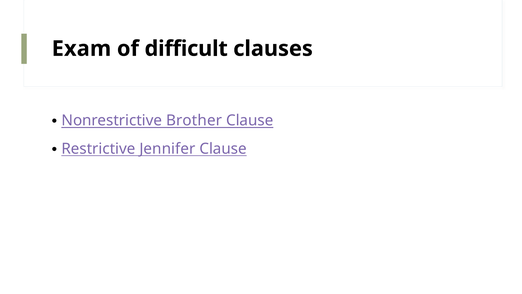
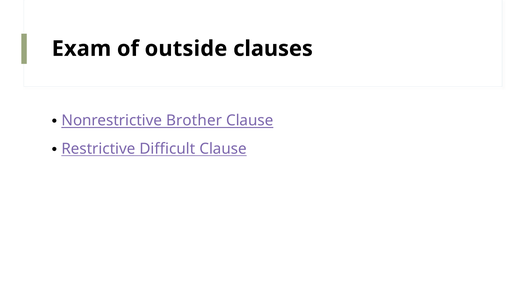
difficult: difficult -> outside (186, 49)
Jennifer: Jennifer -> Difficult (167, 149)
